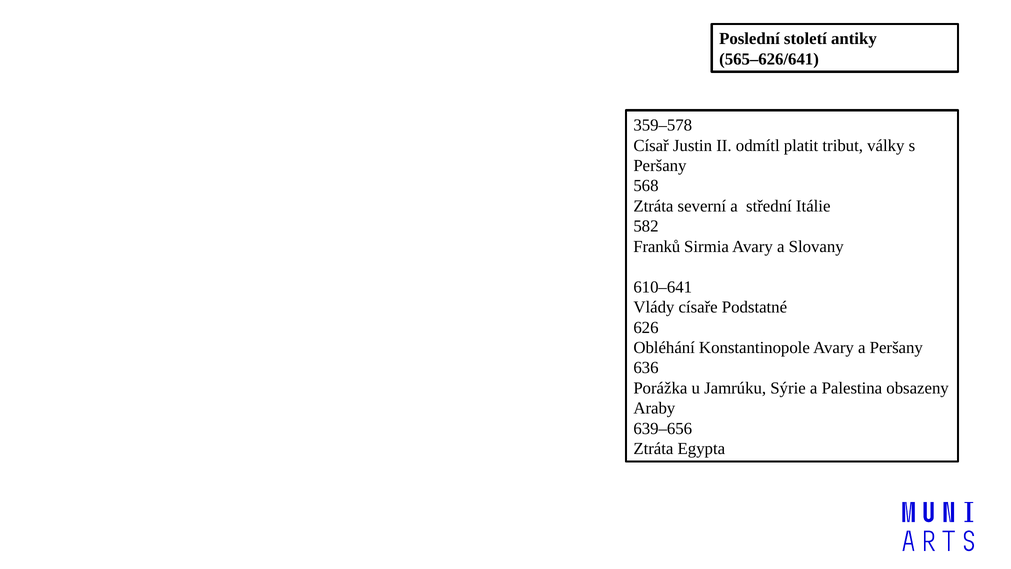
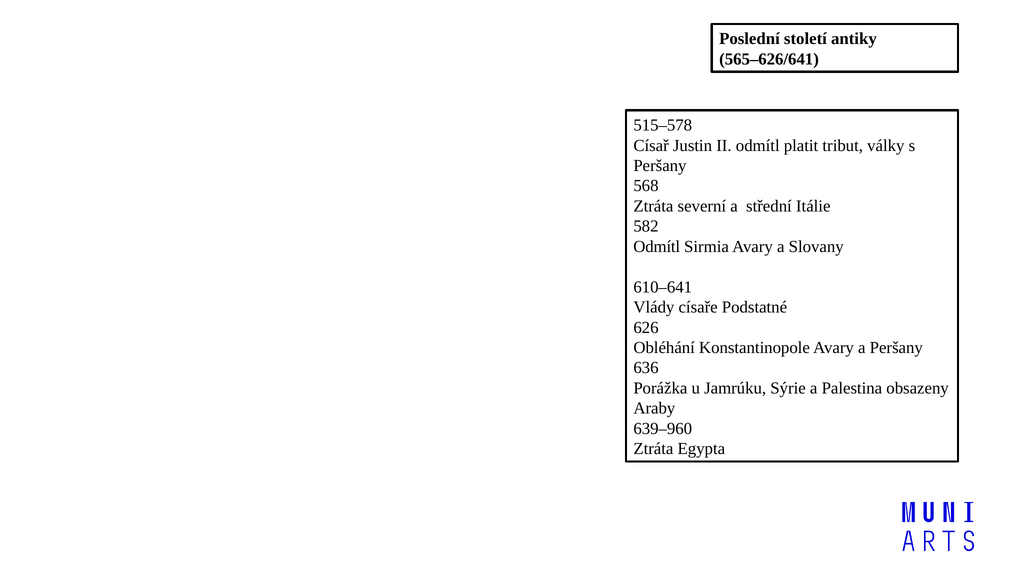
359–578: 359–578 -> 515–578 (663, 125)
Franků: Franků -> Odmítl (657, 246)
639–656: 639–656 -> 639–960 (663, 428)
